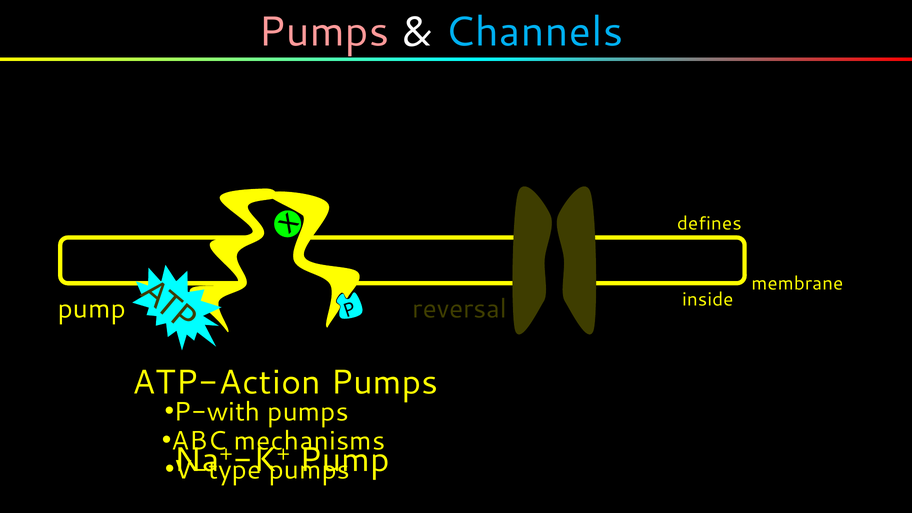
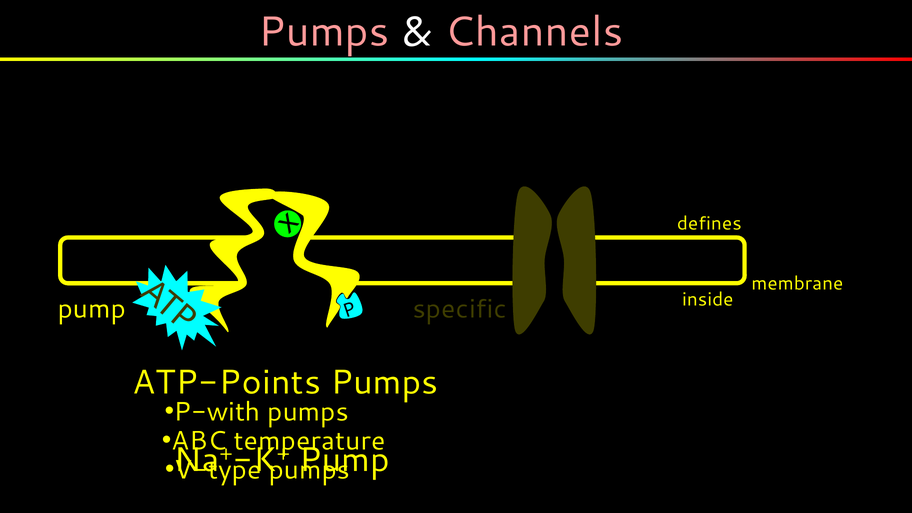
Channels colour: light blue -> pink (534, 32)
reversal: reversal -> specific (460, 309)
ATP-Action: ATP-Action -> ATP-Points (227, 382)
mechanisms: mechanisms -> temperature (310, 441)
